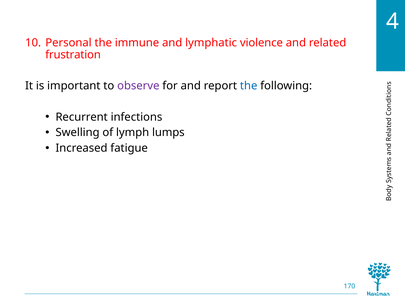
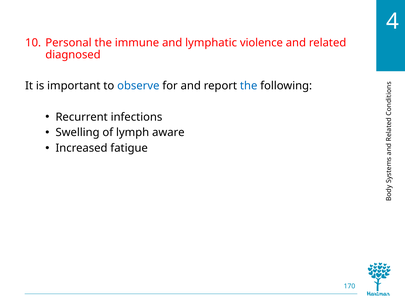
frustration: frustration -> diagnosed (73, 55)
observe colour: purple -> blue (138, 86)
lumps: lumps -> aware (168, 133)
